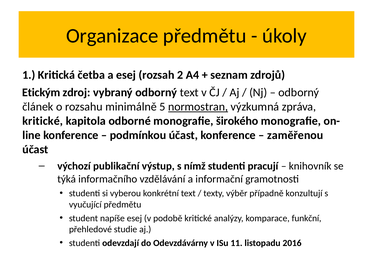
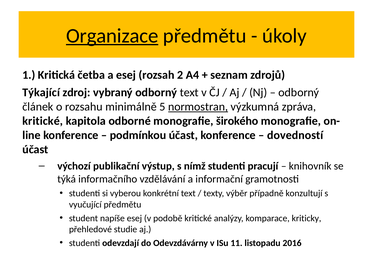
Organizace underline: none -> present (112, 36)
Etickým: Etickým -> Týkající (41, 93)
zaměřenou: zaměřenou -> dovedností (295, 136)
funkční: funkční -> kriticky (306, 219)
